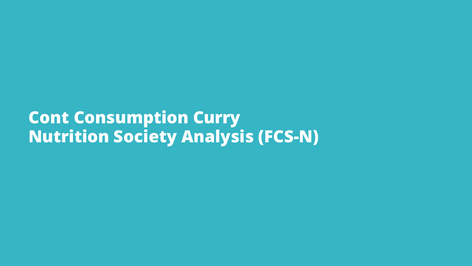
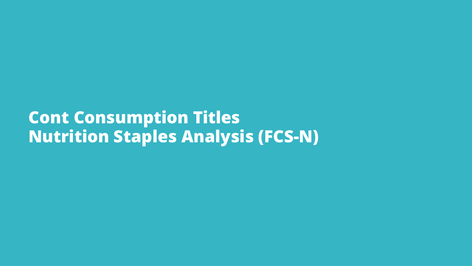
Curry: Curry -> Titles (217, 118)
Society: Society -> Staples (145, 137)
